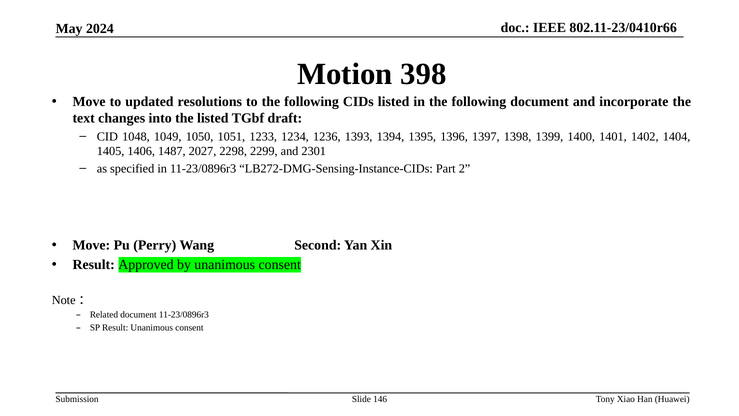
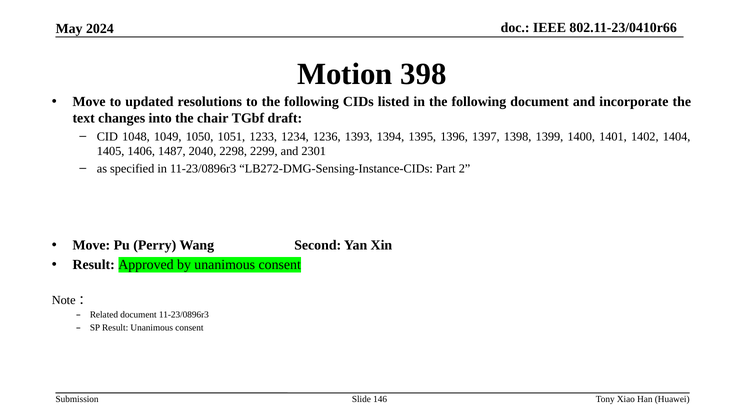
the listed: listed -> chair (213, 118)
2027: 2027 -> 2040 (203, 151)
